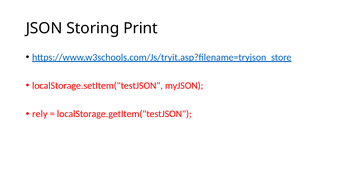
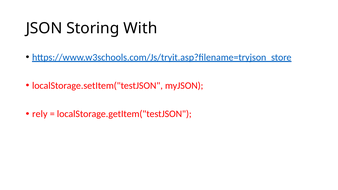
Print: Print -> With (140, 28)
